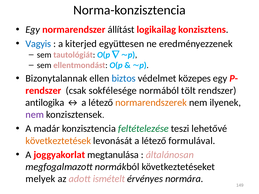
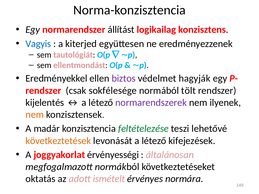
Bizonytalannak: Bizonytalannak -> Eredményekkel (56, 79)
biztos colour: blue -> purple (124, 79)
közepes: közepes -> hagyják (195, 79)
antilogika: antilogika -> kijelentés (45, 103)
normarendszerek colour: orange -> purple (151, 103)
nem colour: purple -> orange (35, 115)
formulával: formulával -> kifejezések (192, 141)
megtanulása: megtanulása -> érvényességi (113, 155)
melyek: melyek -> oktatás (41, 179)
